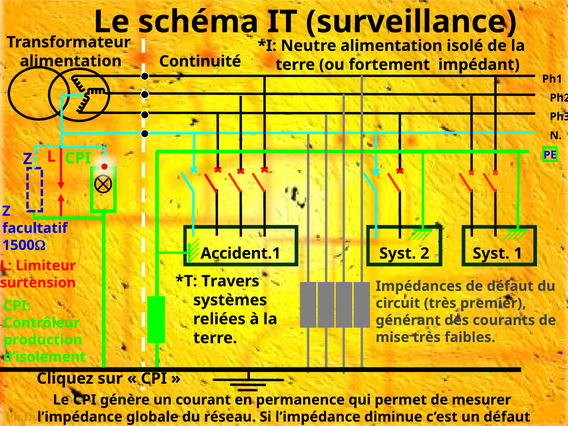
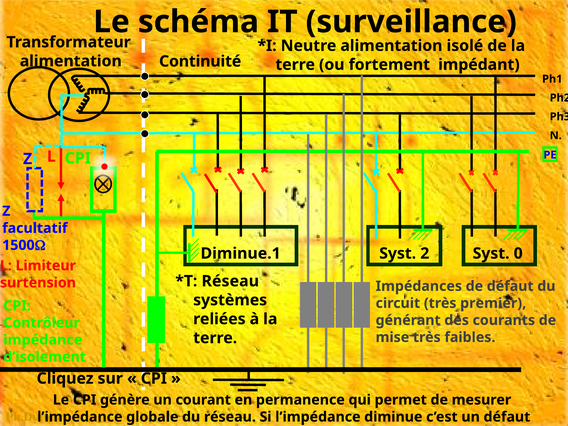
Accident.1: Accident.1 -> Diminue.1 (241, 253)
1: 1 -> 0 (518, 253)
Travers: Travers -> Réseau (230, 281)
production: production -> impédance (43, 340)
